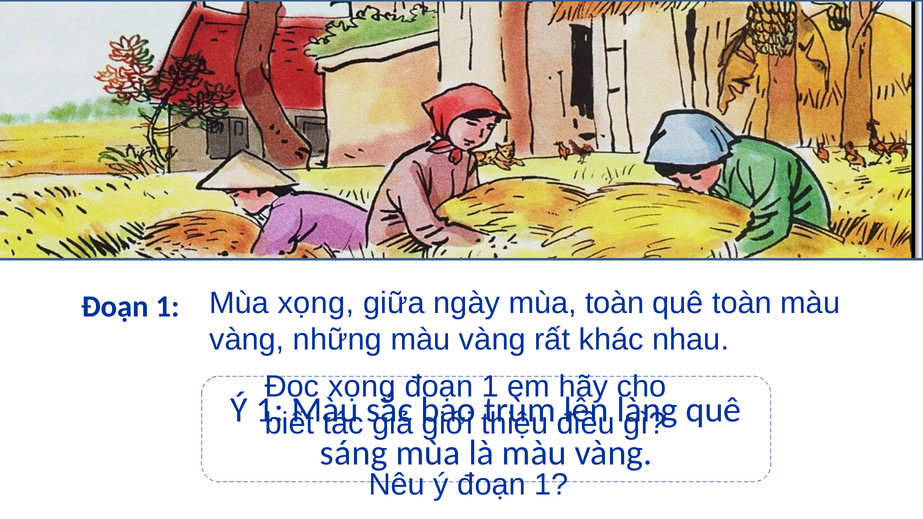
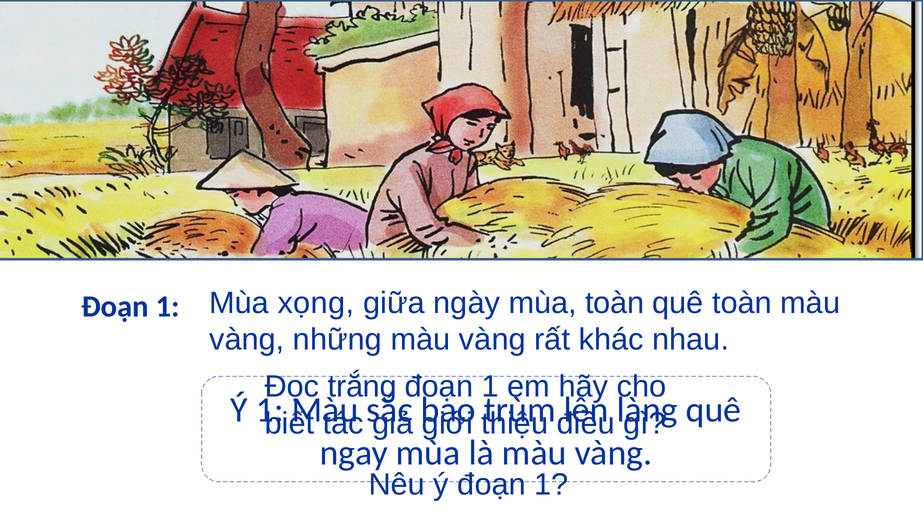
Đọc xọng: xọng -> trắng (362, 387)
sáng: sáng -> ngay (354, 453)
